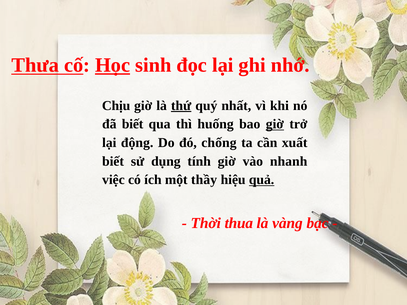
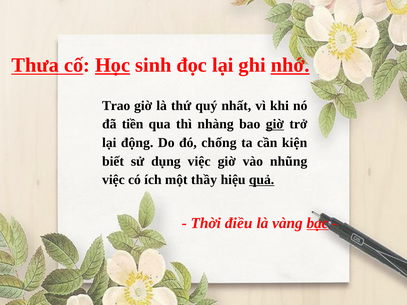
nhớ underline: none -> present (290, 65)
Chịu: Chịu -> Trao (116, 106)
thứ underline: present -> none (181, 106)
đã biết: biết -> tiền (133, 124)
huống: huống -> nhàng (216, 124)
xuất: xuất -> kiện (295, 143)
dụng tính: tính -> việc (199, 161)
nhanh: nhanh -> nhũng (289, 161)
thua: thua -> điều (239, 223)
bạc underline: none -> present (318, 223)
